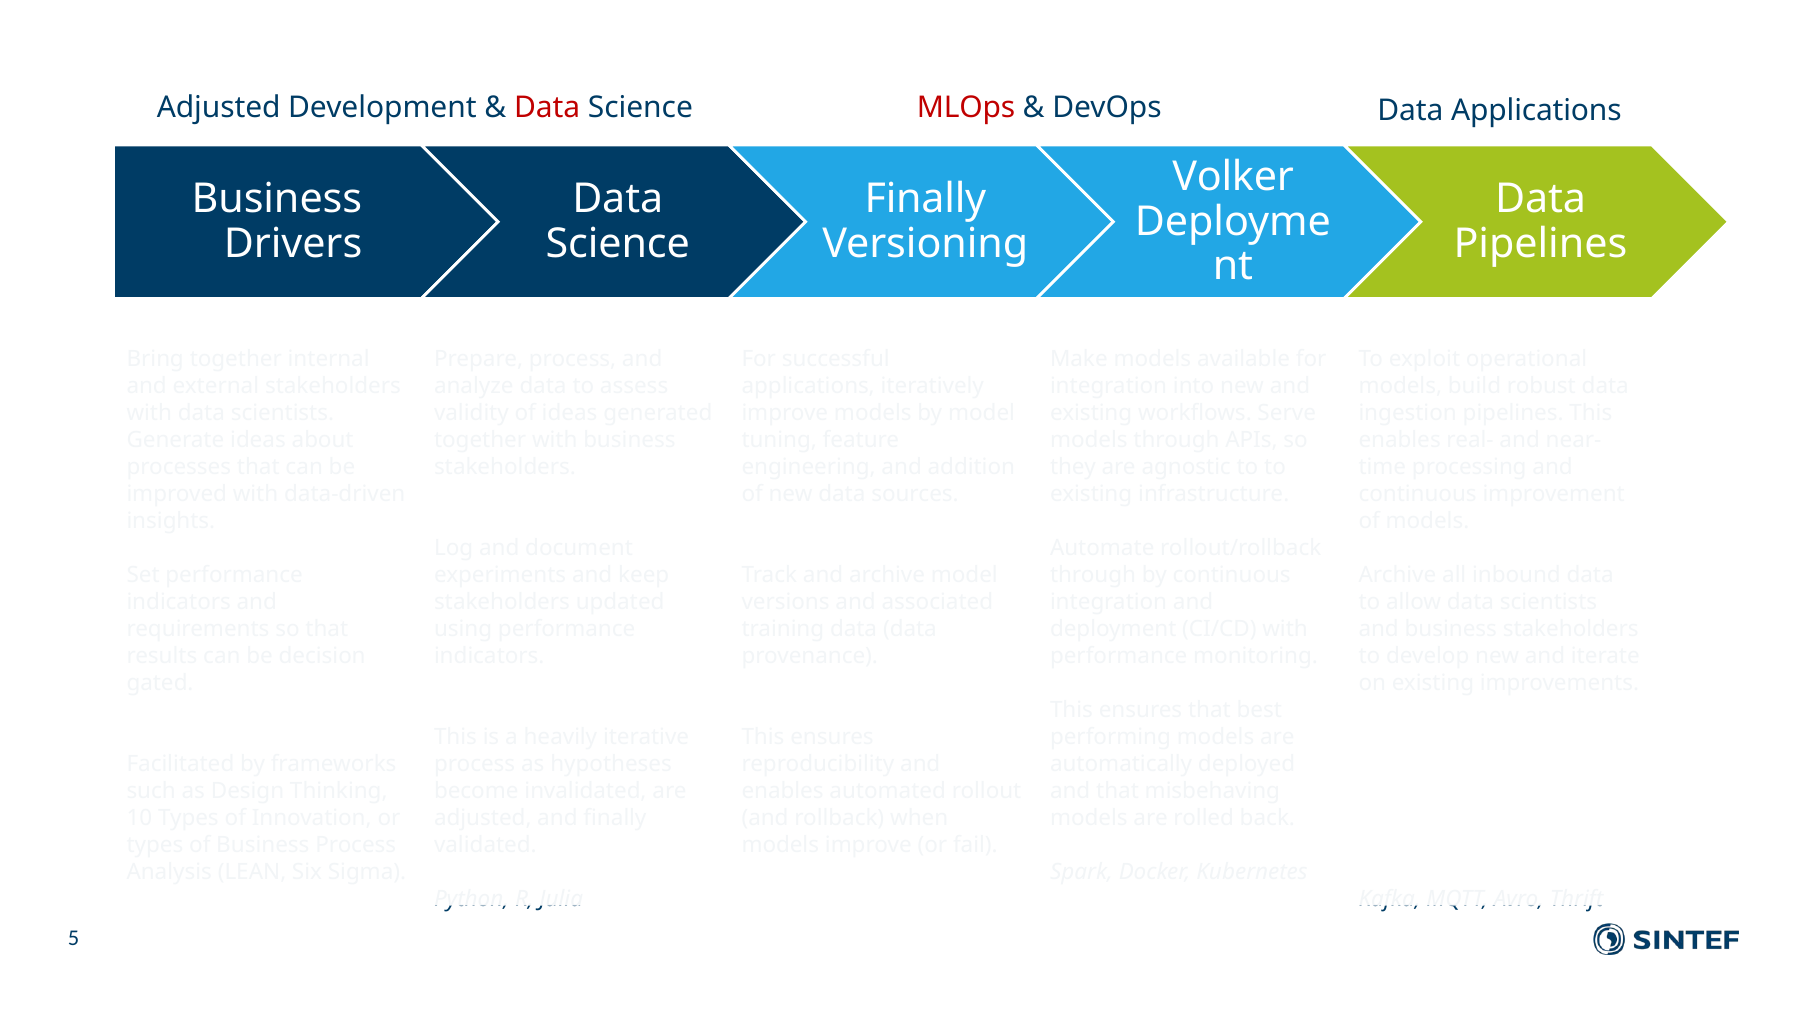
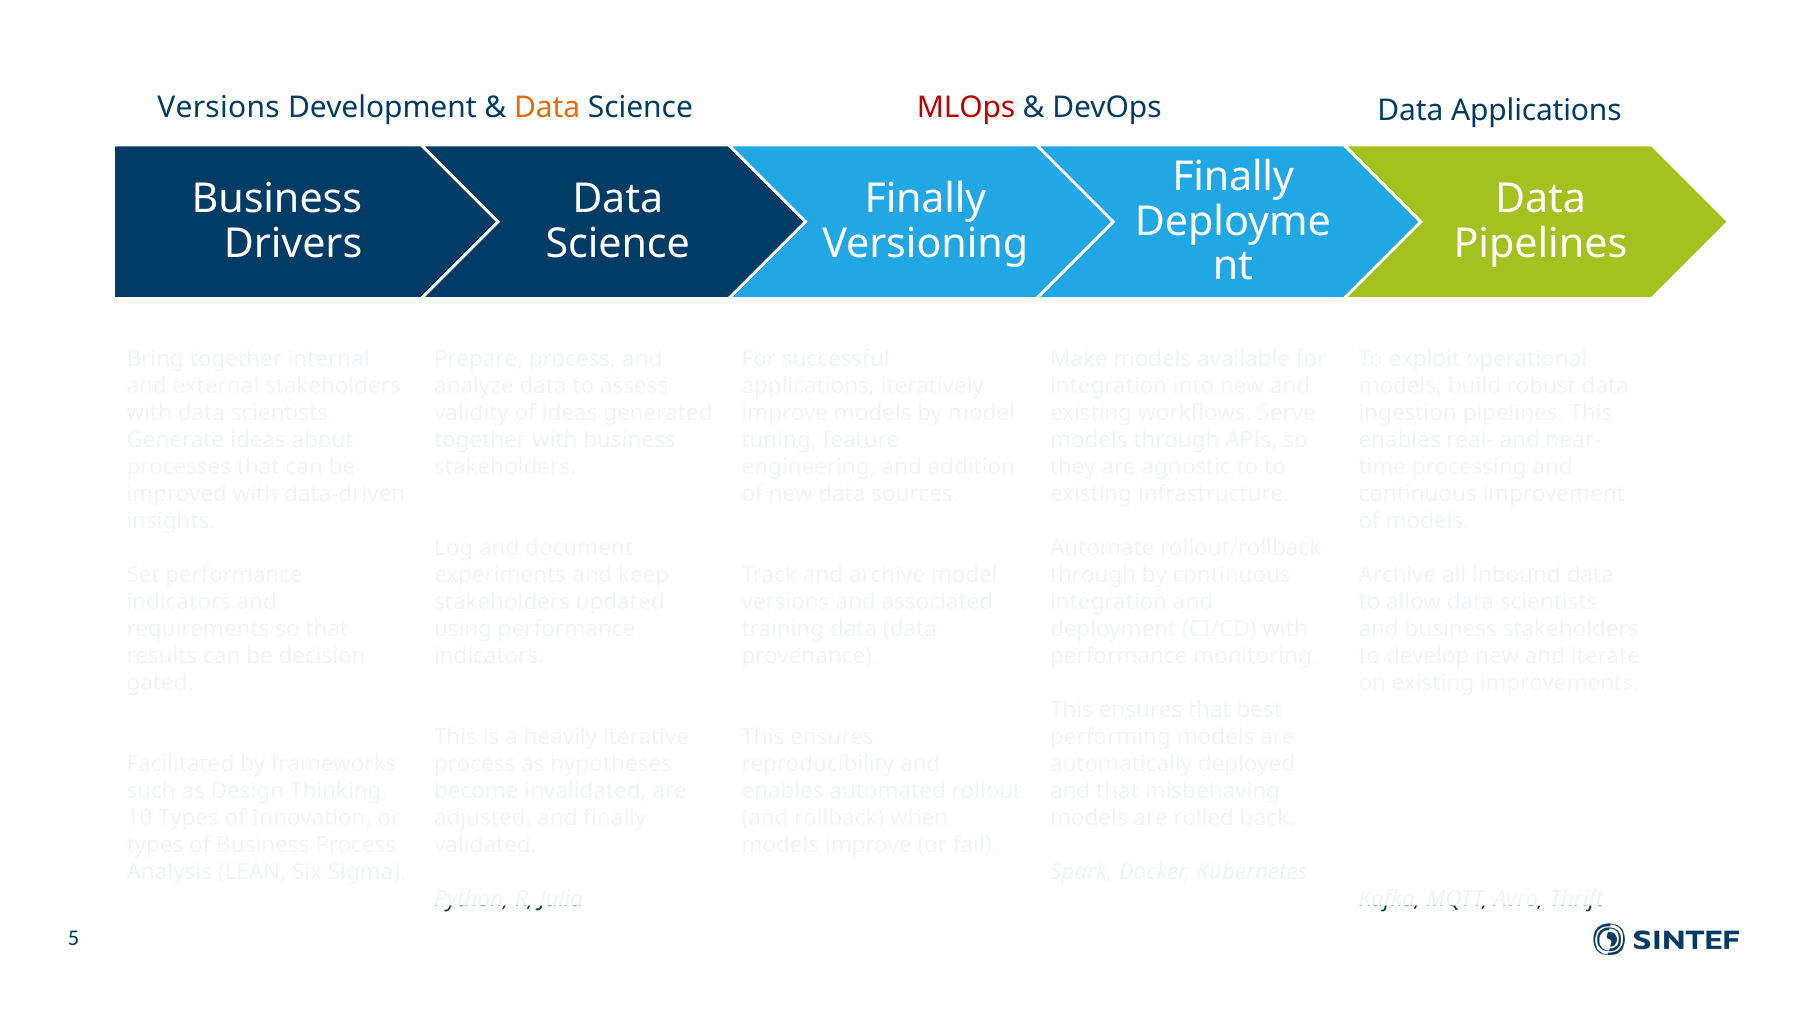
Adjusted: Adjusted -> Versions (219, 108)
Data colour: red -> orange (547, 108)
Volker: Volker -> Finally (1233, 177)
